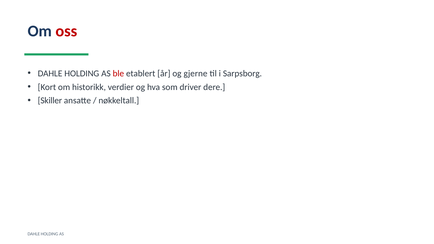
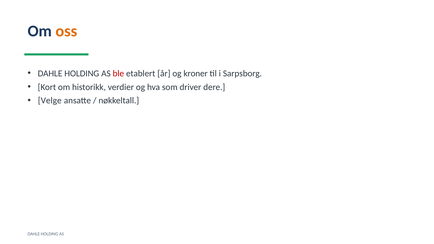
oss colour: red -> orange (66, 31)
gjerne: gjerne -> kroner (196, 74)
Skiller: Skiller -> Velge (50, 101)
